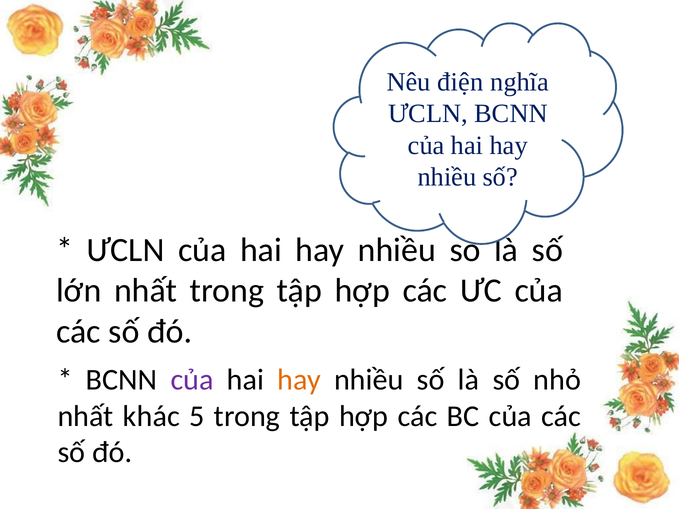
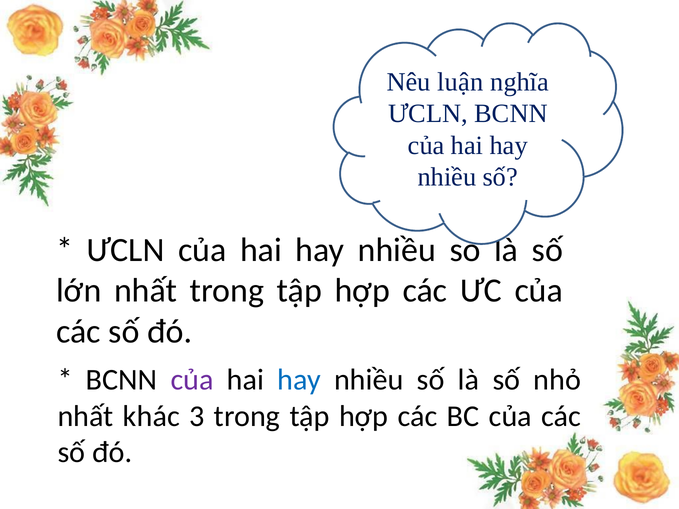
điện: điện -> luận (460, 82)
hay colour: orange -> blue (299, 380)
5: 5 -> 3 (197, 416)
